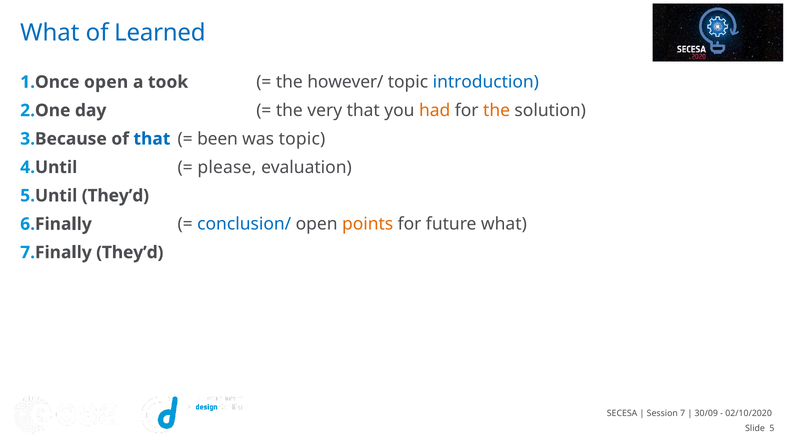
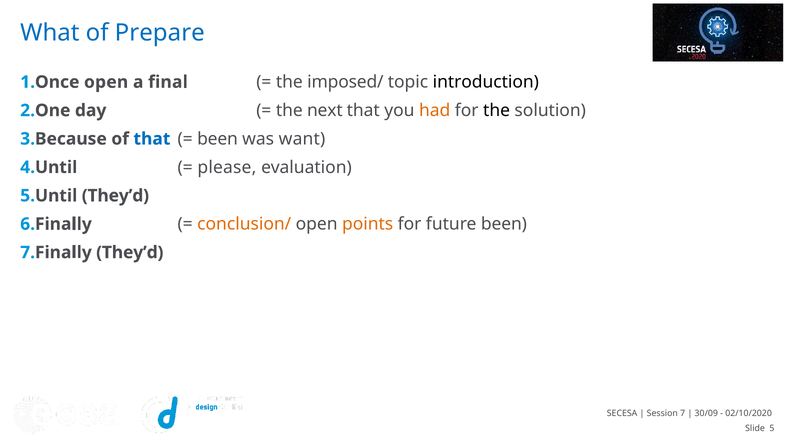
Learned: Learned -> Prepare (160, 33)
took: took -> final (168, 82)
however/: however/ -> imposed/ (345, 82)
introduction colour: blue -> black (486, 82)
very: very -> next (325, 111)
the colour: orange -> black (497, 111)
was topic: topic -> want (302, 139)
conclusion/ colour: blue -> orange (244, 224)
future what: what -> been (504, 224)
